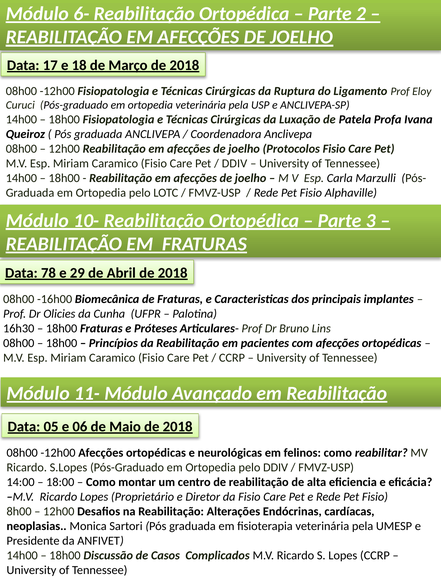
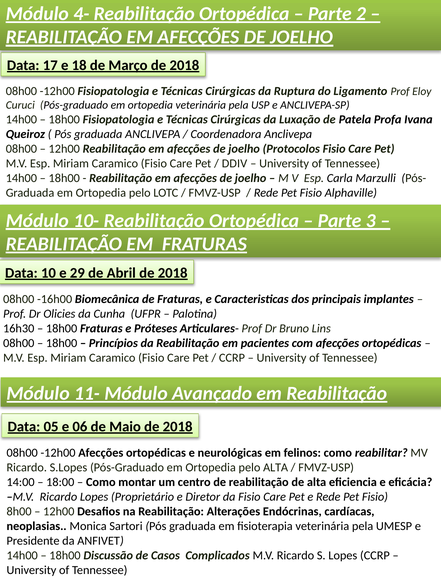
6-: 6- -> 4- (81, 14)
78: 78 -> 10 (48, 273)
pelo DDIV: DDIV -> ALTA (276, 467)
